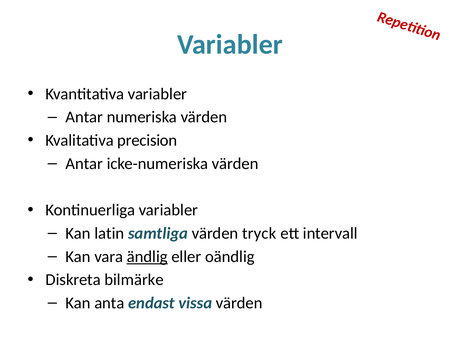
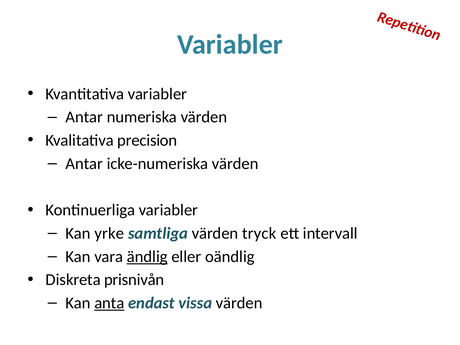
latin: latin -> yrke (109, 233)
bilmärke: bilmärke -> prisnivån (134, 280)
anta underline: none -> present (109, 303)
